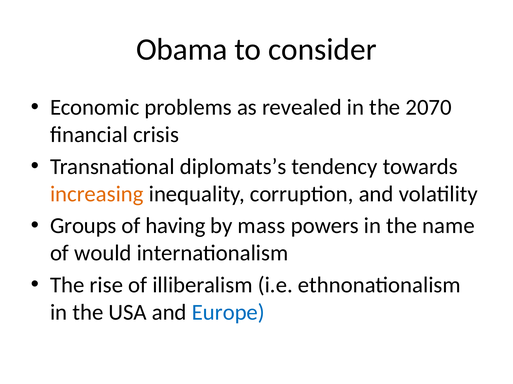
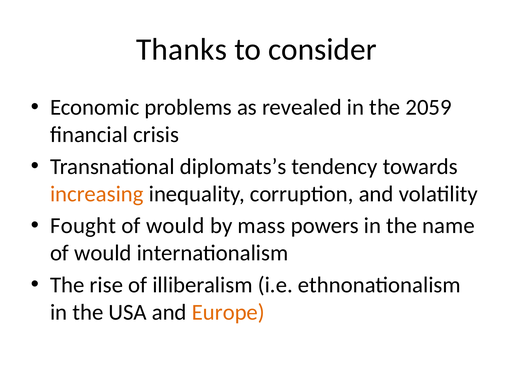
Obama: Obama -> Thanks (182, 50)
2070: 2070 -> 2059 (429, 108)
Groups: Groups -> Fought (83, 226)
having: having -> would (175, 226)
Europe colour: blue -> orange (228, 313)
